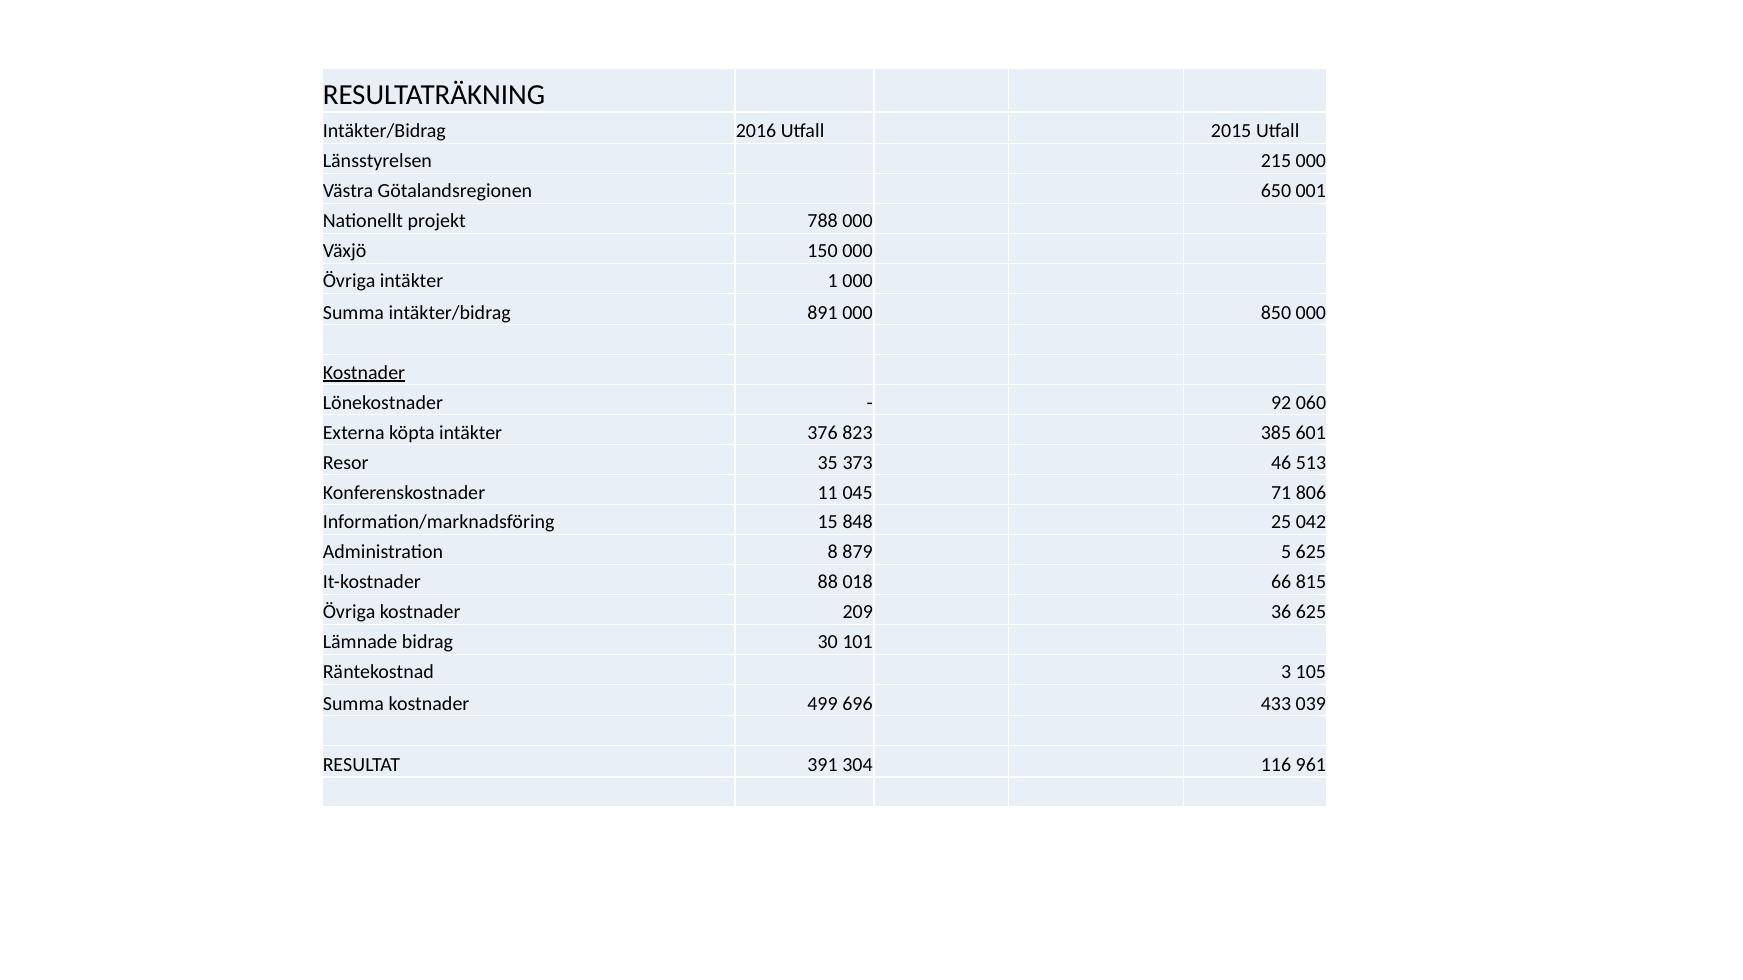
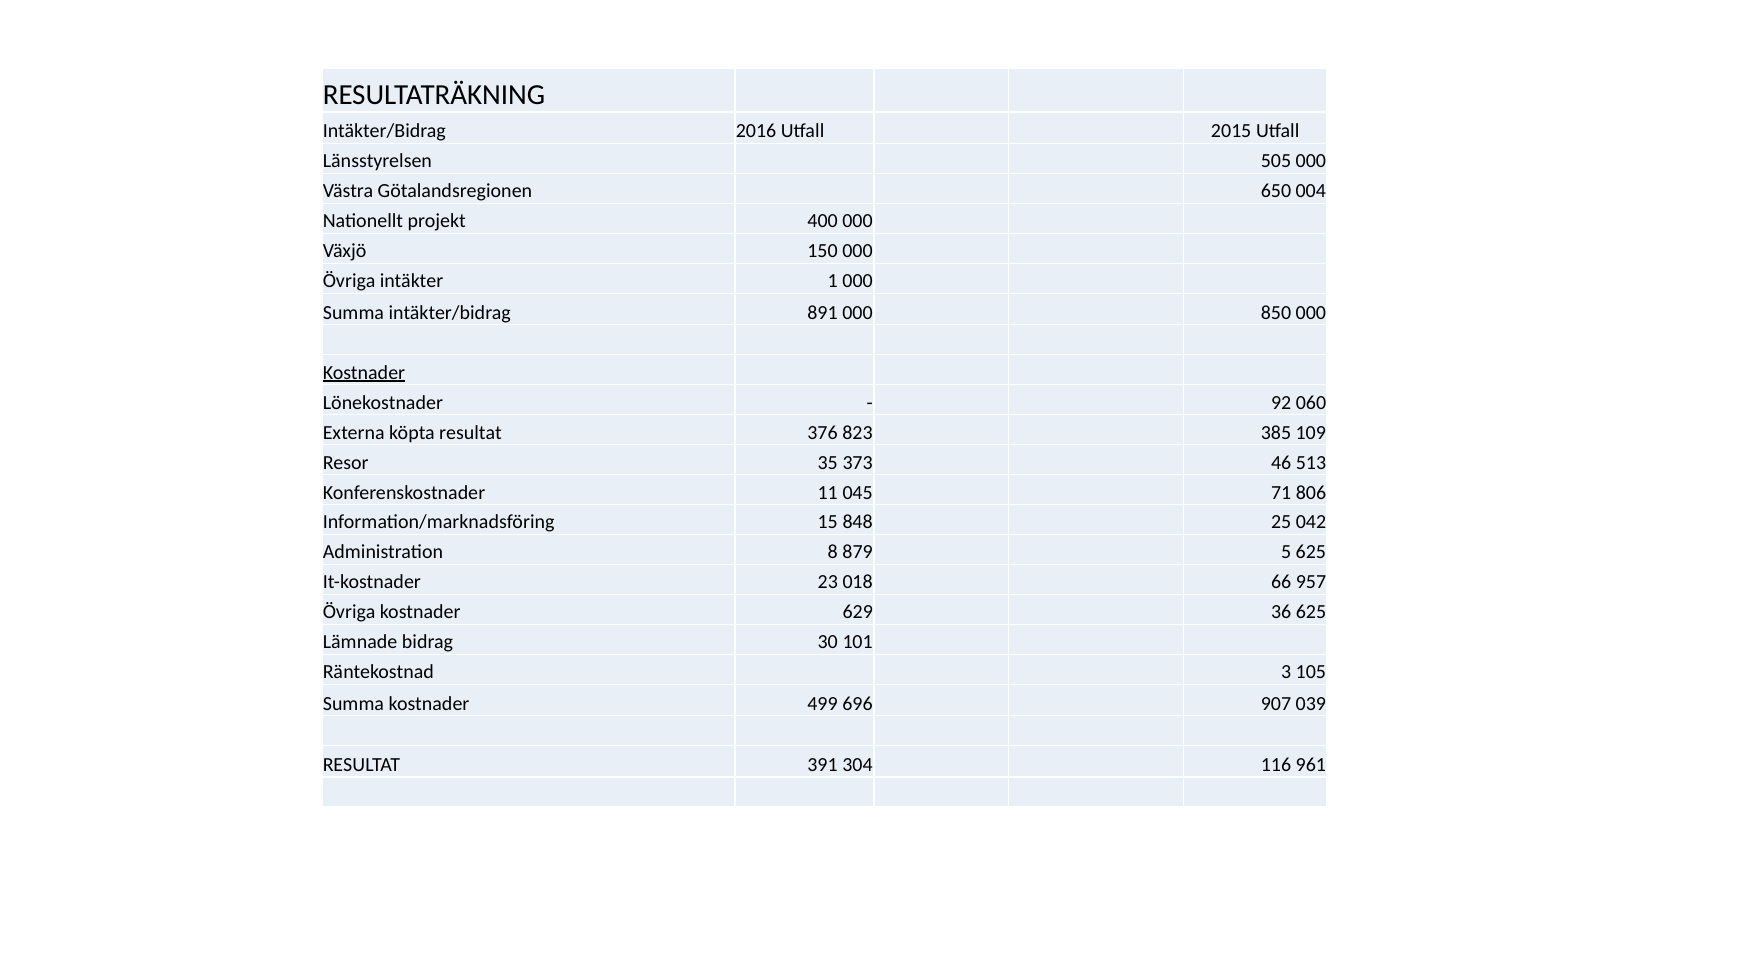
215: 215 -> 505 (1276, 161)
001: 001 -> 004 (1311, 191)
788: 788 -> 400 (823, 221)
köpta intäkter: intäkter -> resultat (471, 433)
601: 601 -> 109 (1311, 433)
88: 88 -> 23 (828, 583)
815: 815 -> 957 (1311, 583)
209: 209 -> 629 (858, 613)
433: 433 -> 907 (1276, 704)
